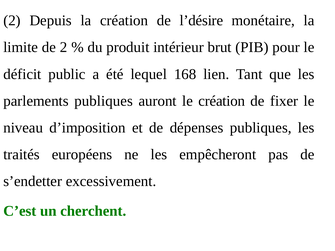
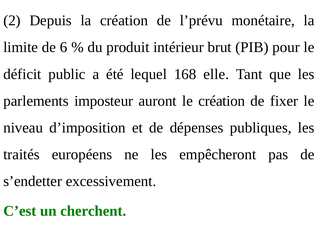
l’désire: l’désire -> l’prévu (201, 21)
de 2: 2 -> 6 (64, 47)
lien: lien -> elle (216, 74)
parlements publiques: publiques -> imposteur (104, 101)
